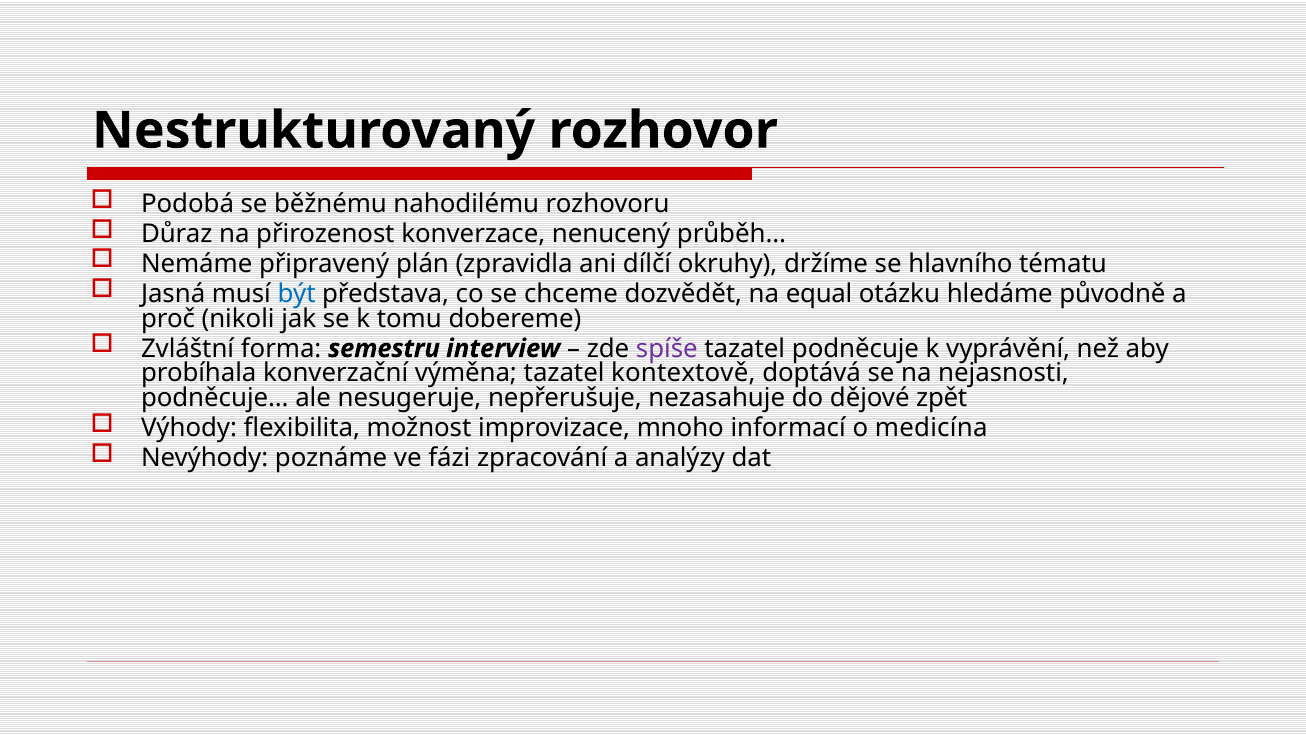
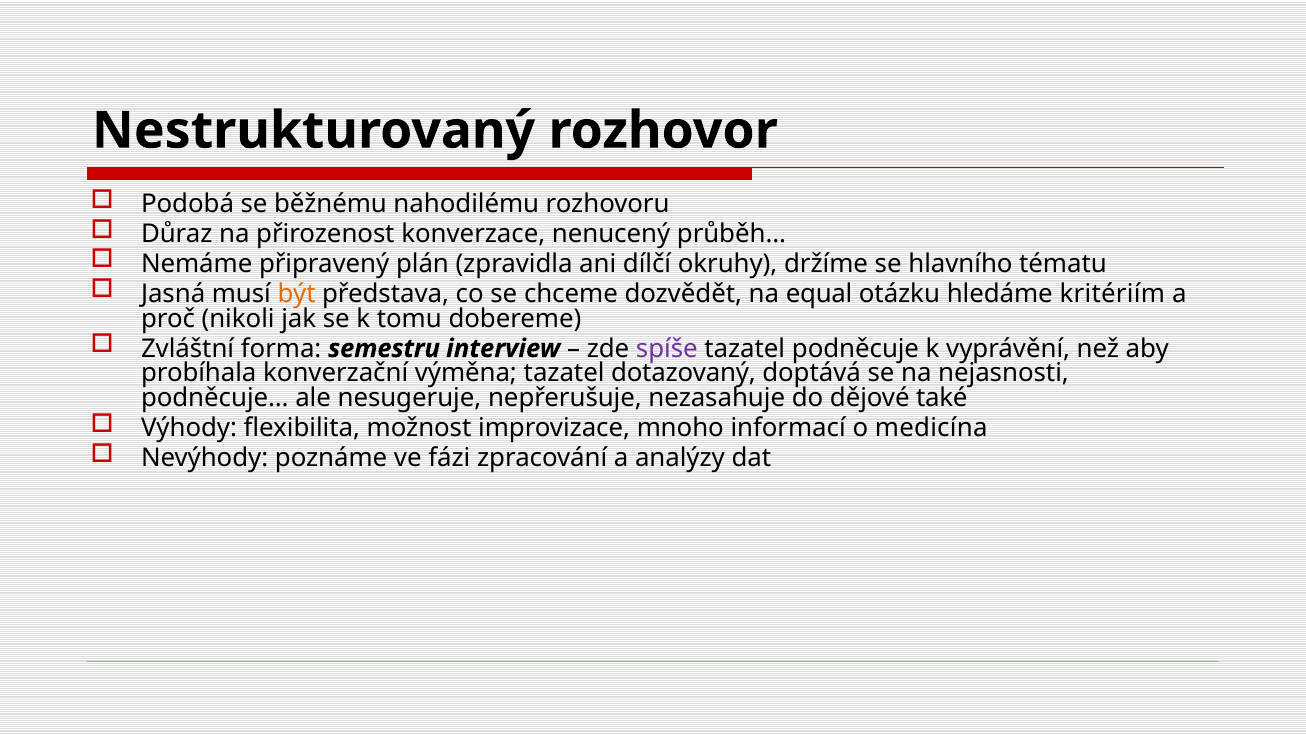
být colour: blue -> orange (297, 294)
původně: původně -> kritériím (1112, 294)
kontextově: kontextově -> dotazovaný (683, 373)
zpět: zpět -> také (942, 398)
